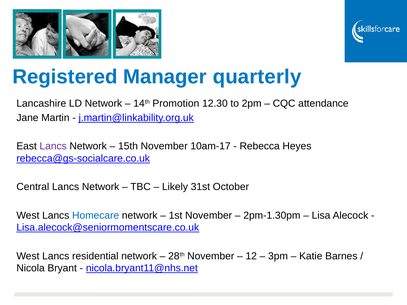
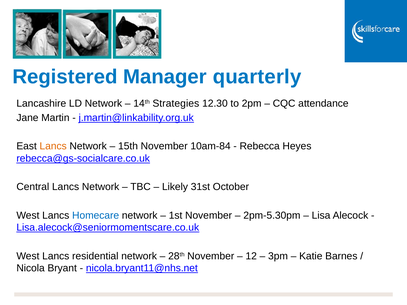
Promotion: Promotion -> Strategies (176, 104)
Lancs colour: purple -> orange (53, 146)
10am-17: 10am-17 -> 10am-84 (211, 146)
2pm-1.30pm: 2pm-1.30pm -> 2pm-5.30pm (272, 216)
